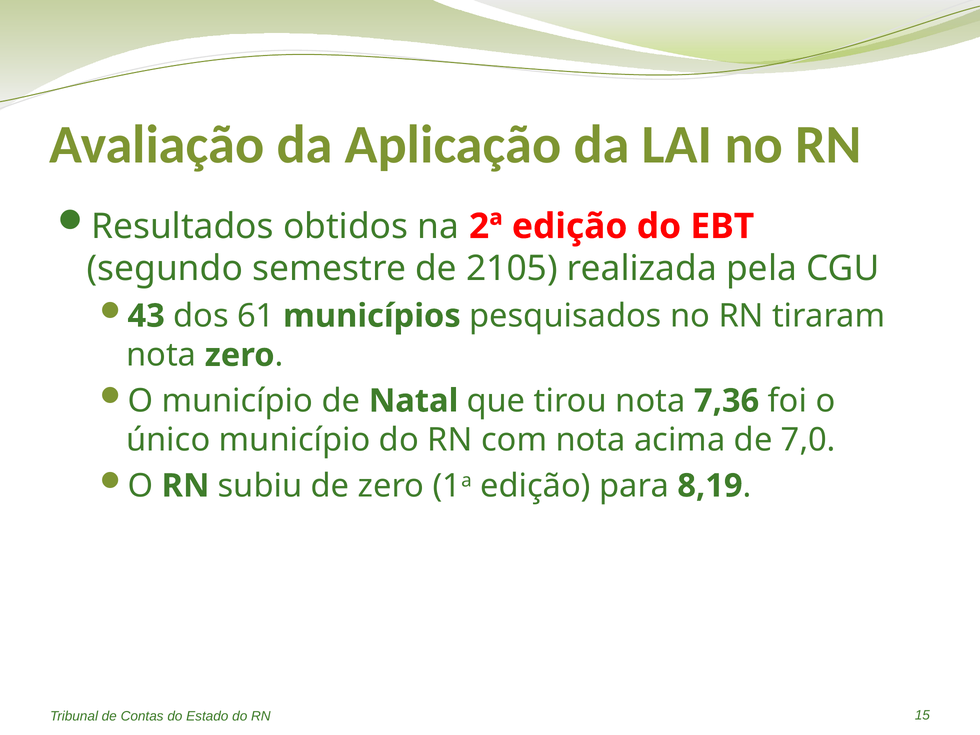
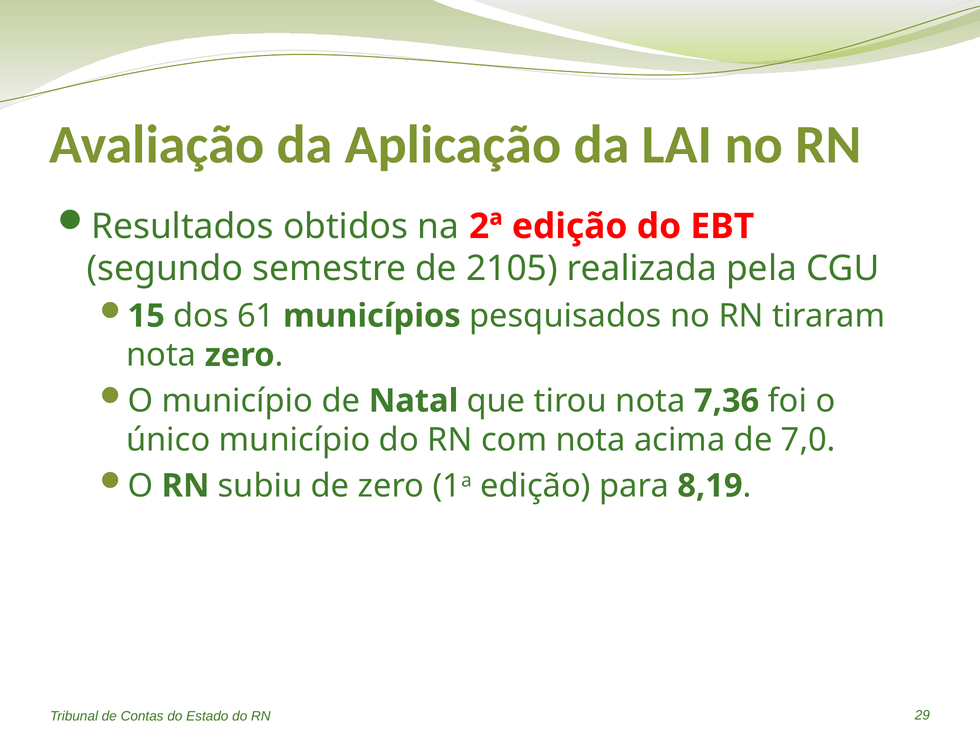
43: 43 -> 15 (146, 316)
15: 15 -> 29 (922, 715)
